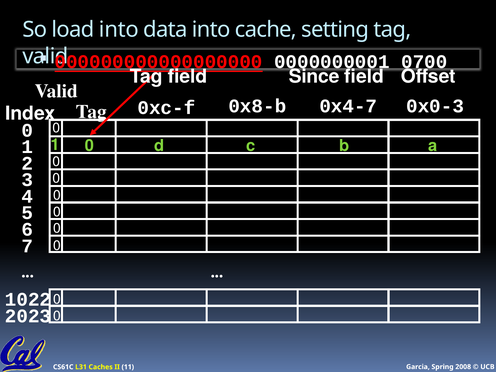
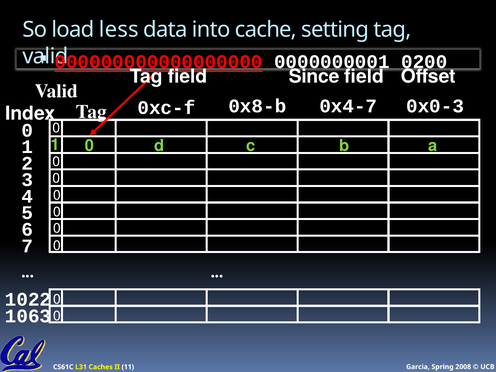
load into: into -> less (119, 30)
0700: 0700 -> 0200 (424, 62)
2023: 2023 -> 1063 (28, 316)
